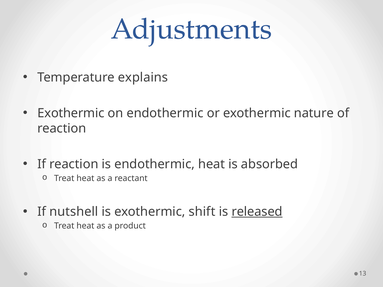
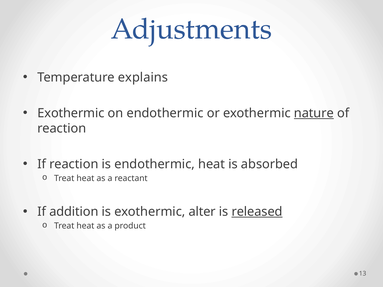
nature underline: none -> present (314, 113)
nutshell: nutshell -> addition (74, 212)
shift: shift -> alter (202, 212)
